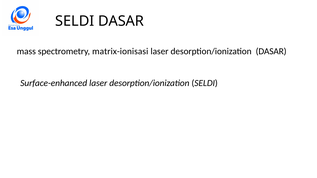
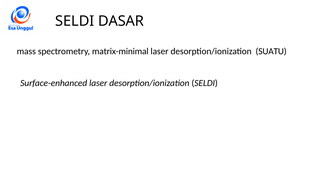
matrix-ionisasi: matrix-ionisasi -> matrix-minimal (120, 51)
desorption/ionization DASAR: DASAR -> SUATU (271, 51)
